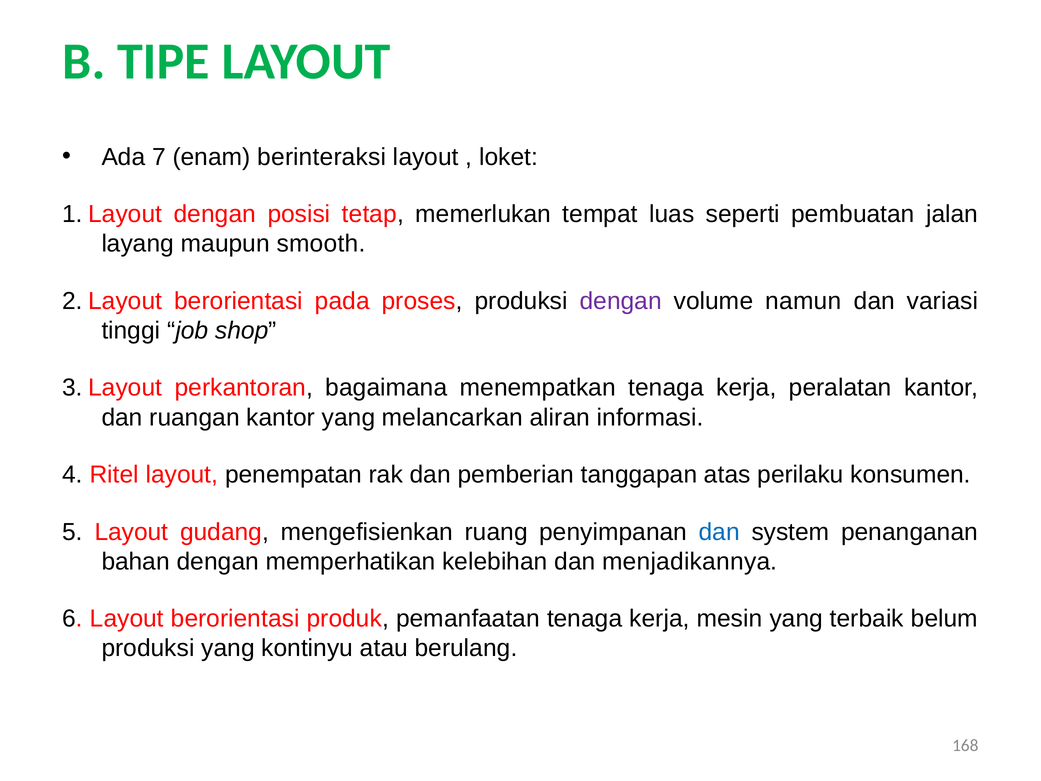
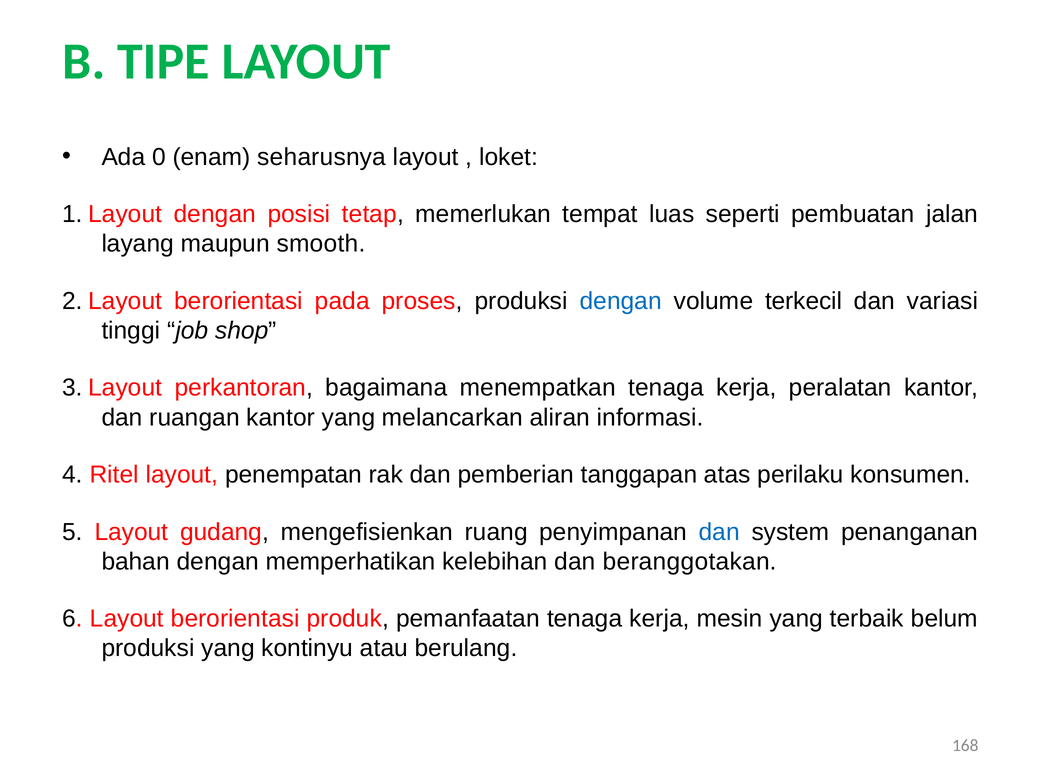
7: 7 -> 0 (159, 157)
berinteraksi: berinteraksi -> seharusnya (322, 157)
dengan colour: purple -> blue (621, 301)
namun: namun -> terkecil (804, 301)
menjadikannya: menjadikannya -> beranggotakan (690, 561)
